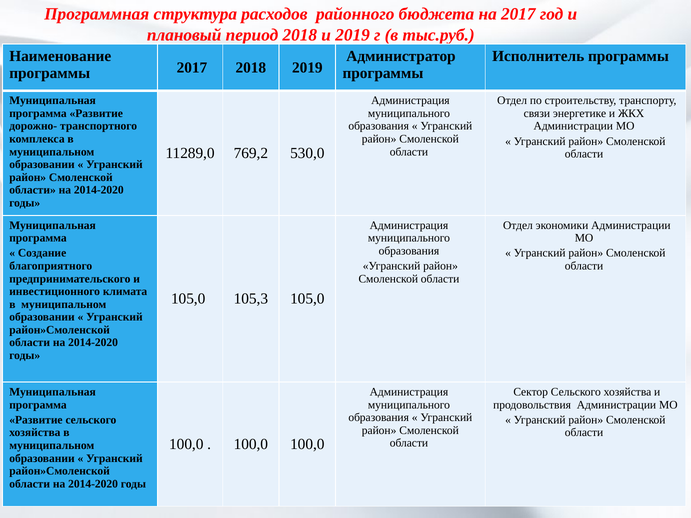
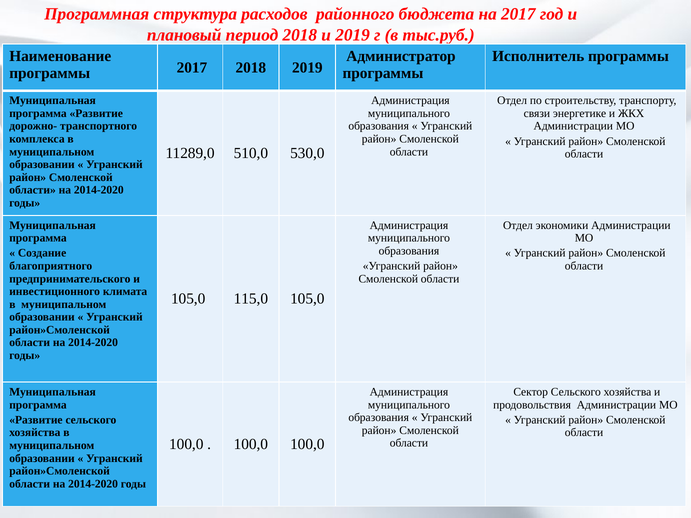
769,2: 769,2 -> 510,0 (251, 153)
105,3: 105,3 -> 115,0 (251, 299)
